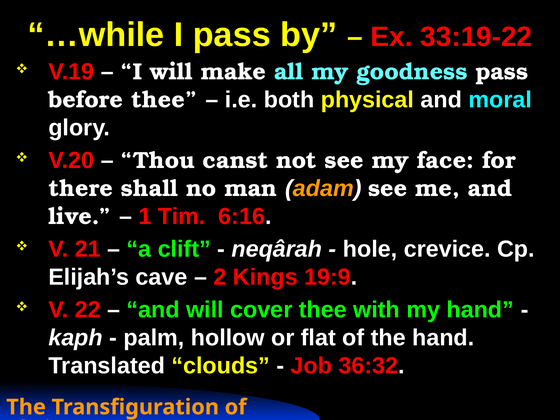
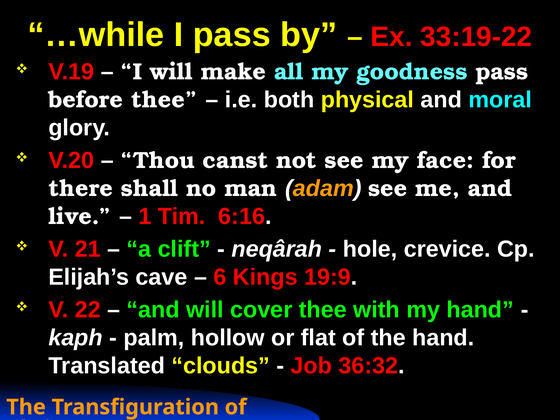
2: 2 -> 6 (220, 277)
